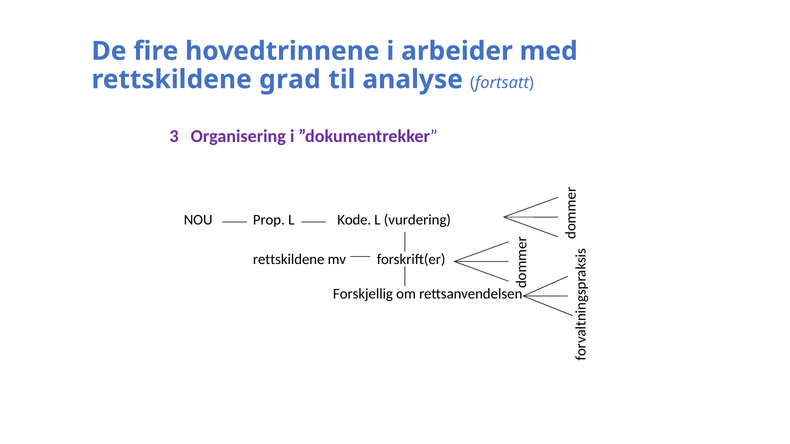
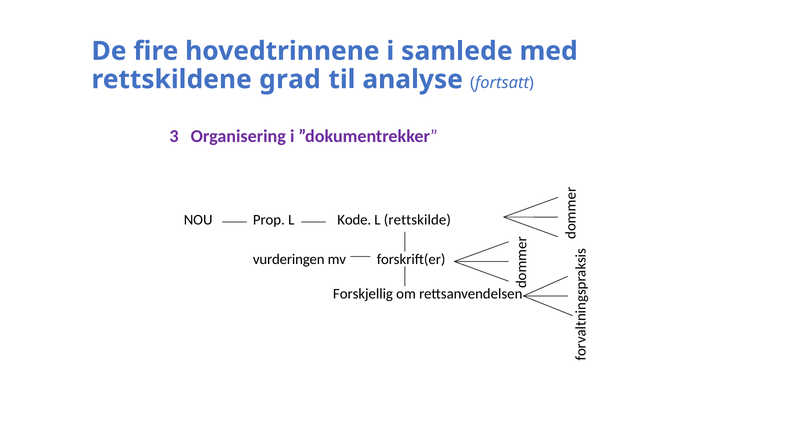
arbeider: arbeider -> samlede (457, 51)
vurdering: vurdering -> rettskilde (417, 220)
rettskildene: rettskildene -> vurderingen (289, 260)
